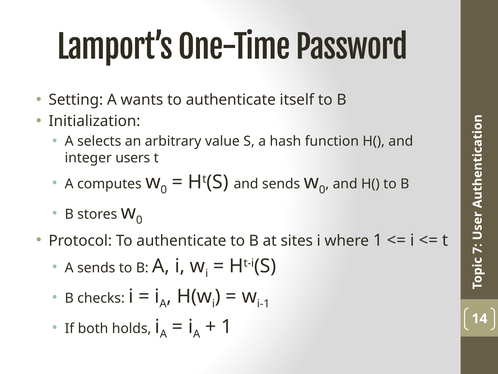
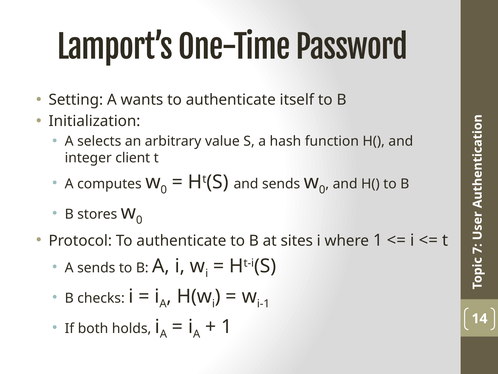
users: users -> client (133, 158)
